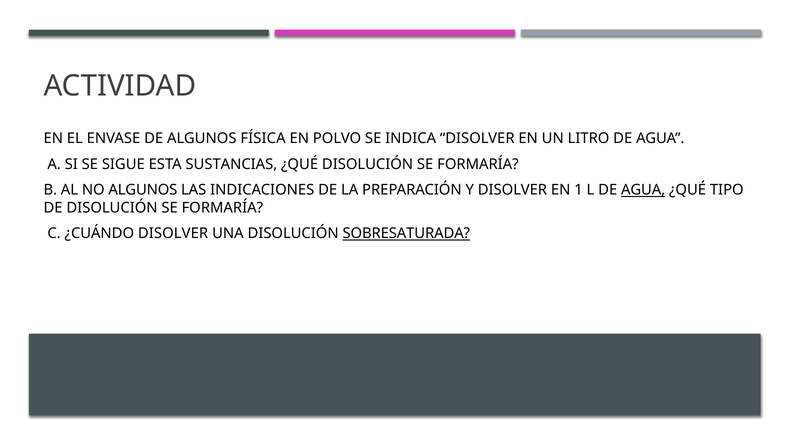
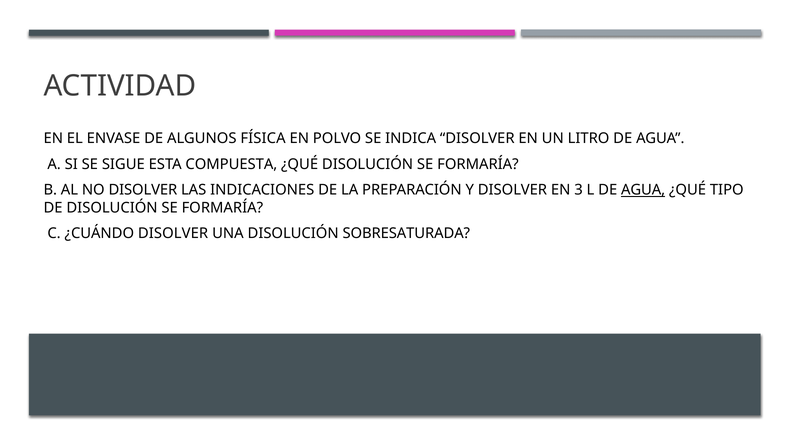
SUSTANCIAS: SUSTANCIAS -> COMPUESTA (231, 164)
NO ALGUNOS: ALGUNOS -> DISOLVER (143, 190)
1: 1 -> 3 (579, 190)
SOBRESATURADA underline: present -> none (406, 233)
